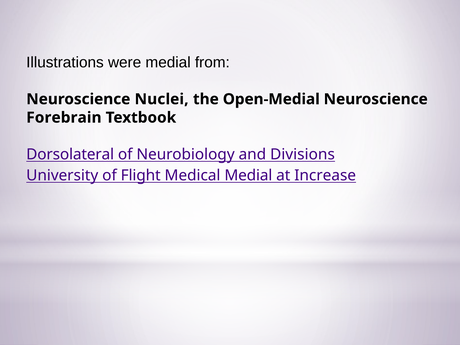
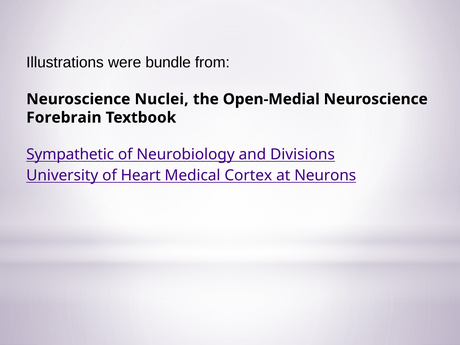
were medial: medial -> bundle (168, 62)
Dorsolateral: Dorsolateral -> Sympathetic (70, 154)
Flight: Flight -> Heart (141, 175)
Medical Medial: Medial -> Cortex (248, 175)
Increase: Increase -> Neurons (325, 175)
